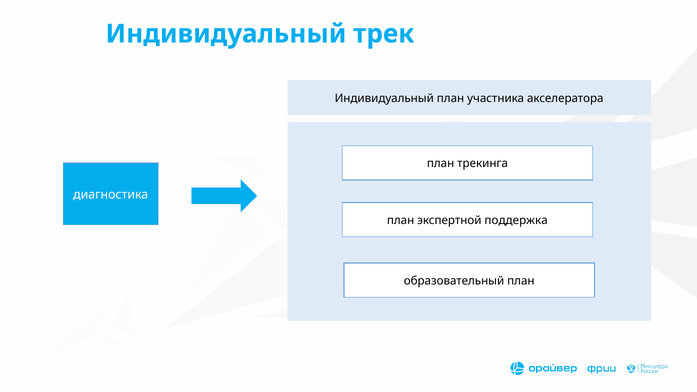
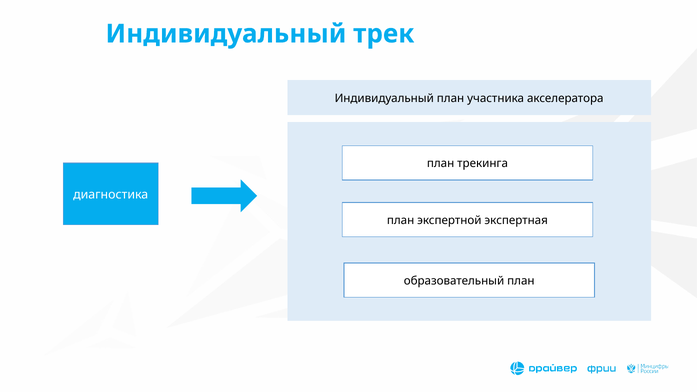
поддержка: поддержка -> экспертная (516, 220)
